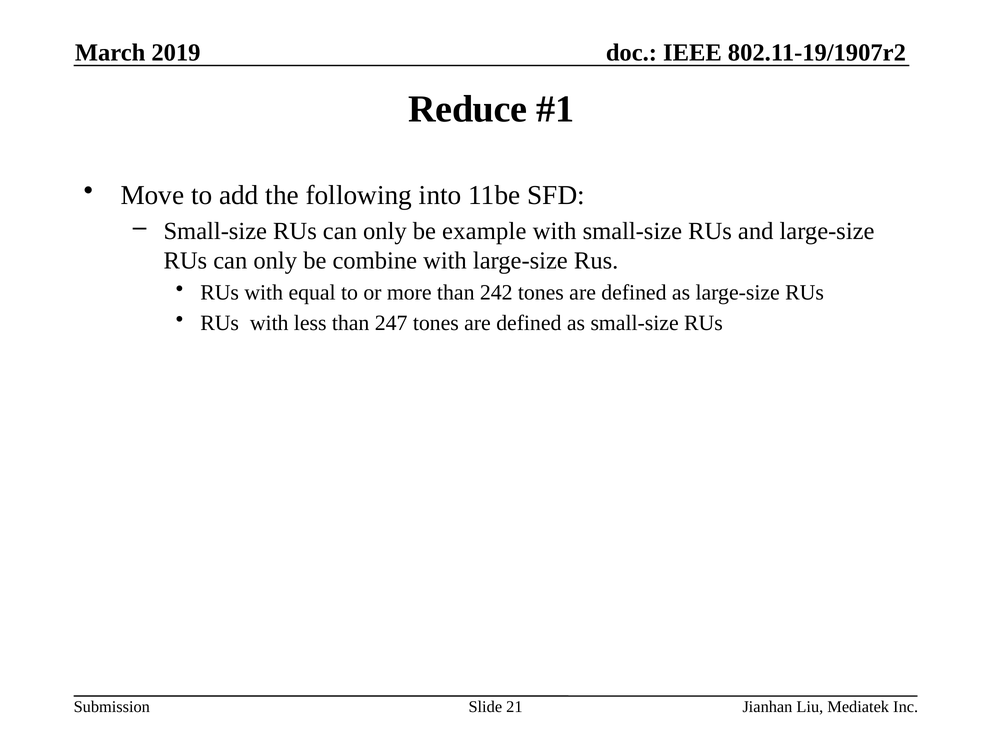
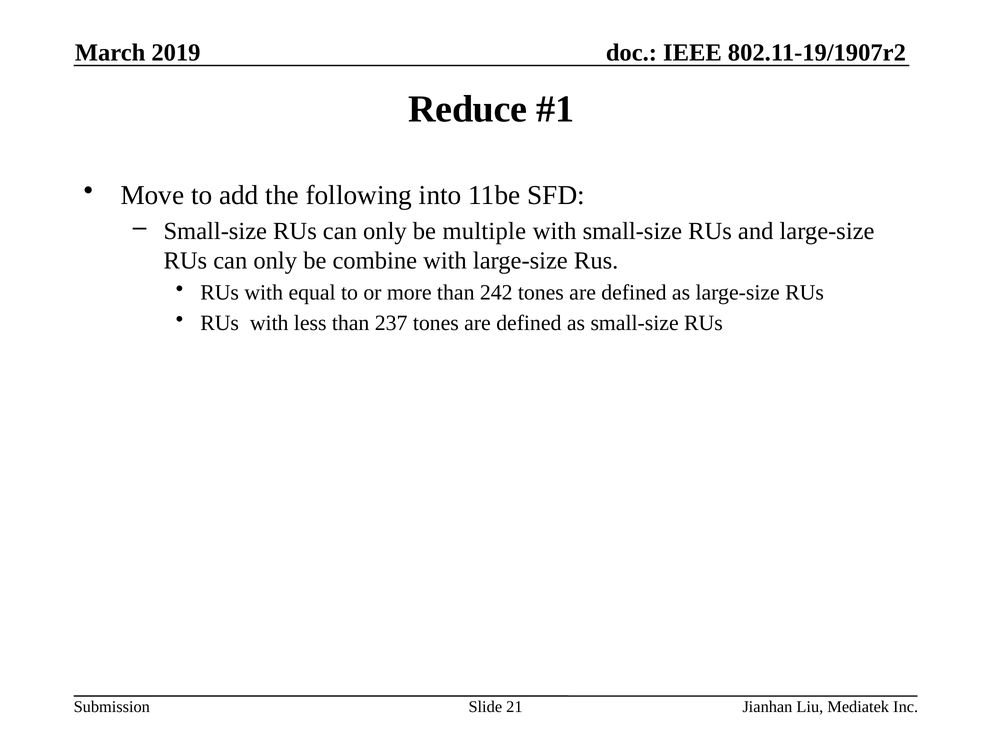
example: example -> multiple (484, 231)
247: 247 -> 237 (391, 323)
